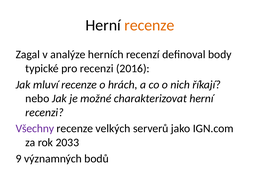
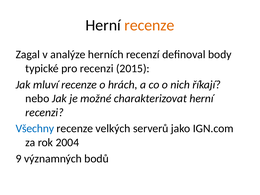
2016: 2016 -> 2015 (133, 68)
Všechny colour: purple -> blue (35, 129)
2033: 2033 -> 2004 (67, 142)
